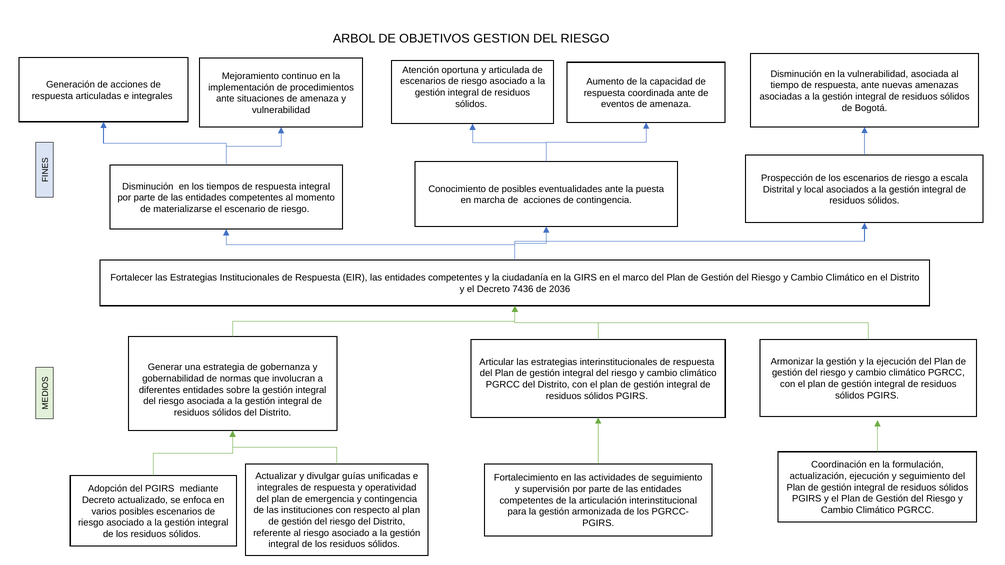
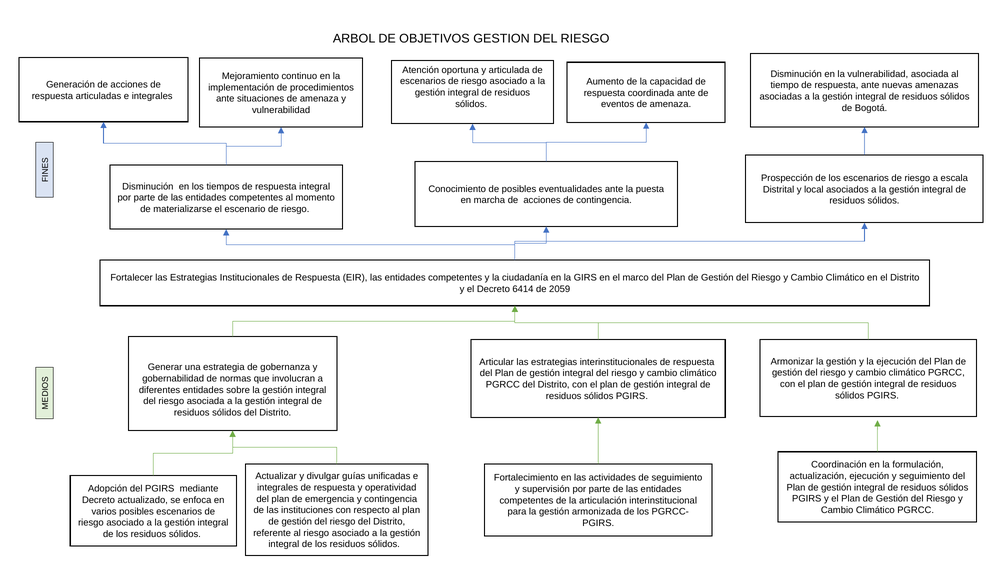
7436: 7436 -> 6414 (523, 289)
2036: 2036 -> 2059 (560, 289)
